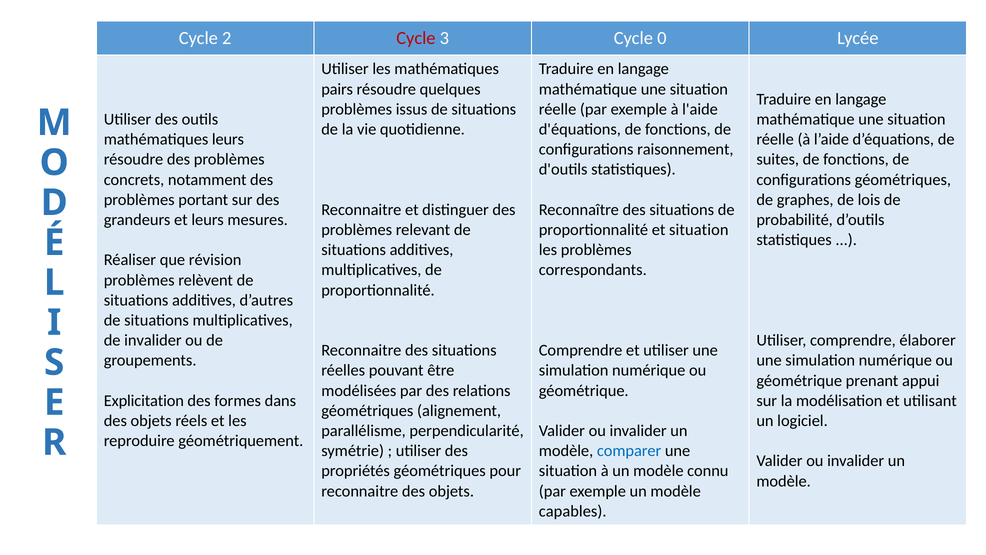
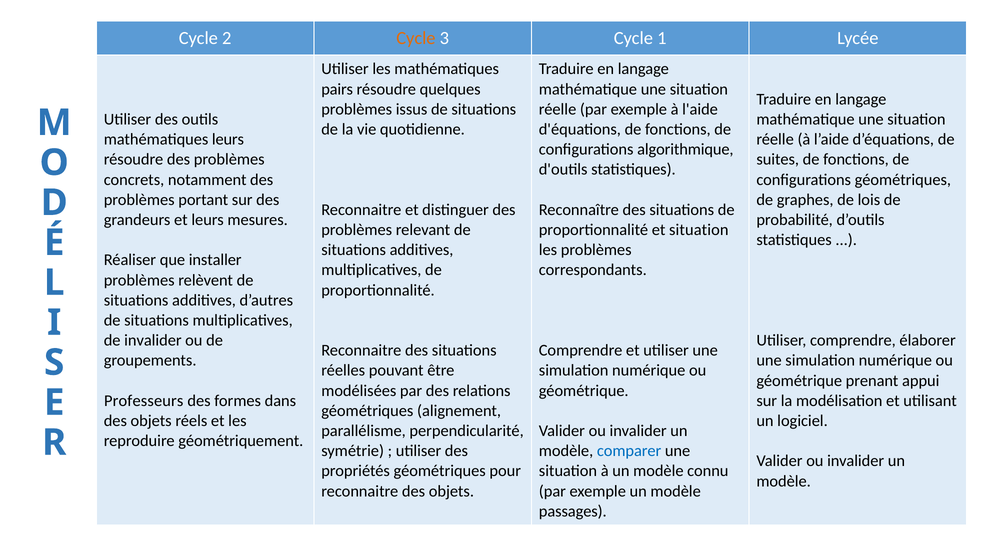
Cycle colour: red -> orange (416, 38)
0: 0 -> 1 (662, 38)
raisonnement: raisonnement -> algorithmique (685, 149)
révision: révision -> installer (215, 260)
Explicitation: Explicitation -> Professeurs (144, 400)
capables: capables -> passages (573, 511)
